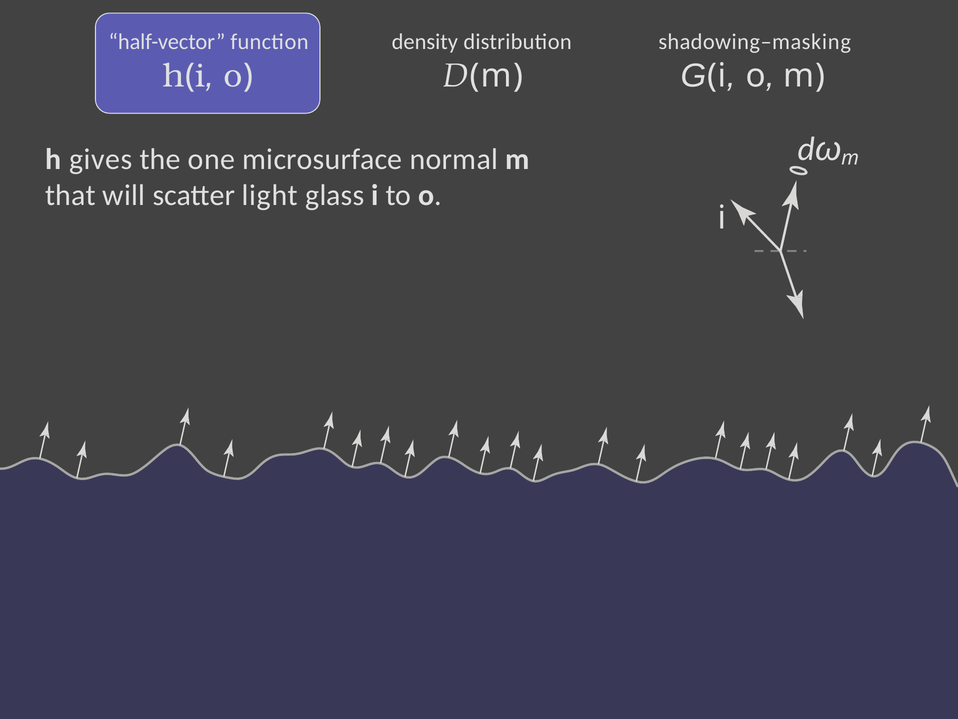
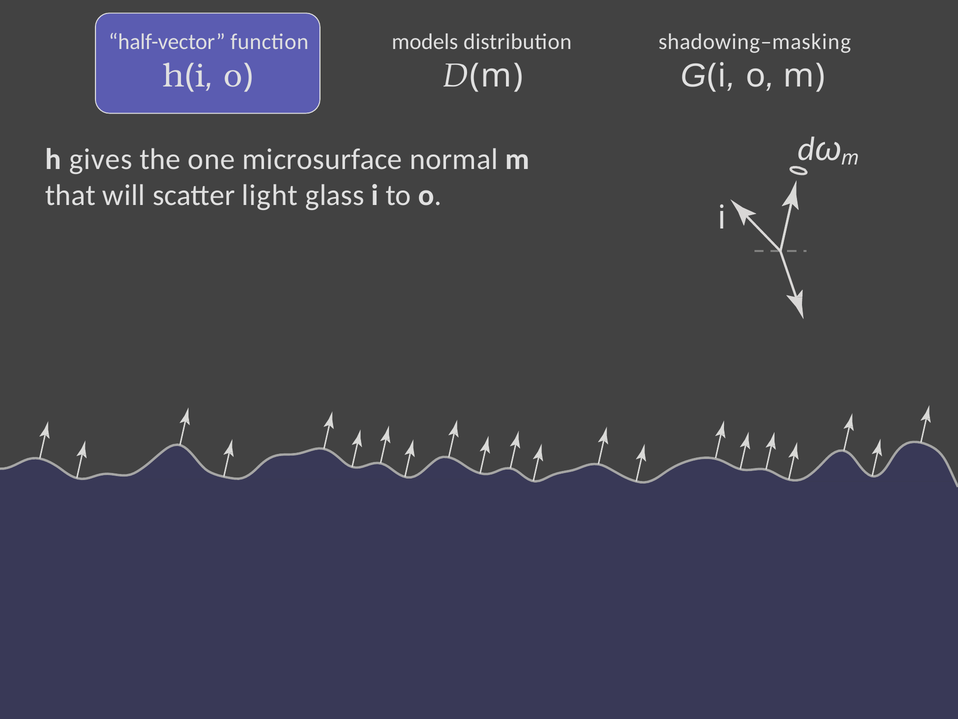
density: density -> models (425, 42)
